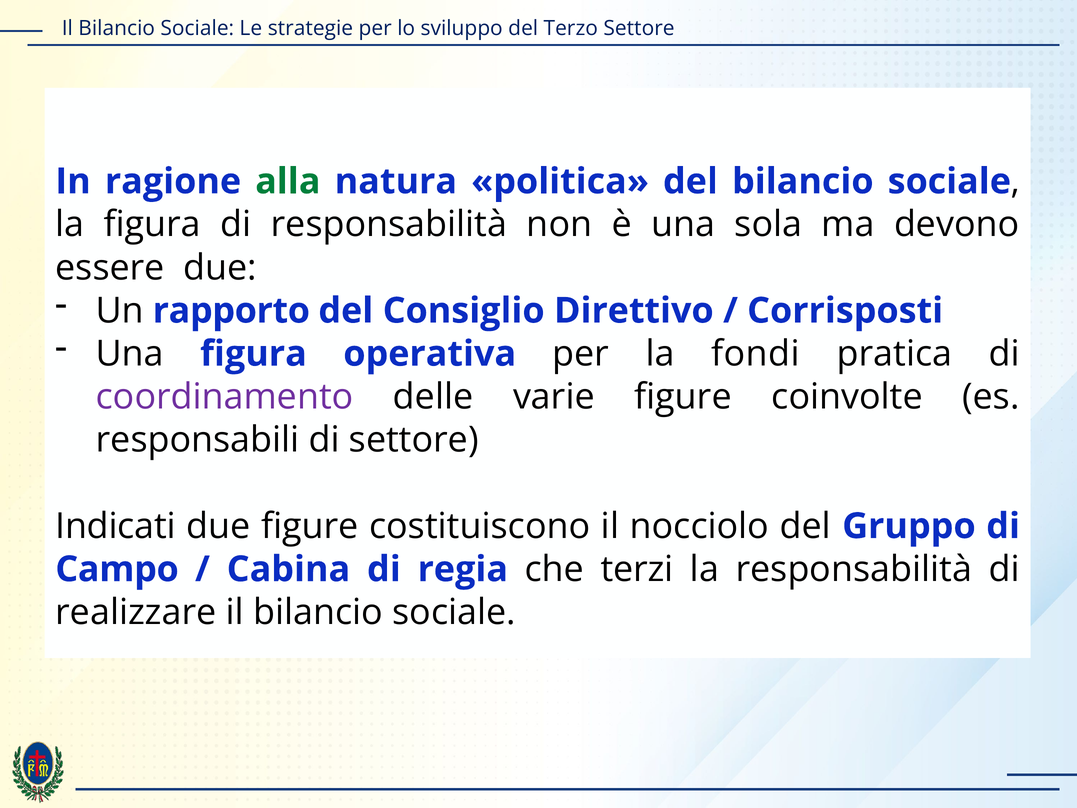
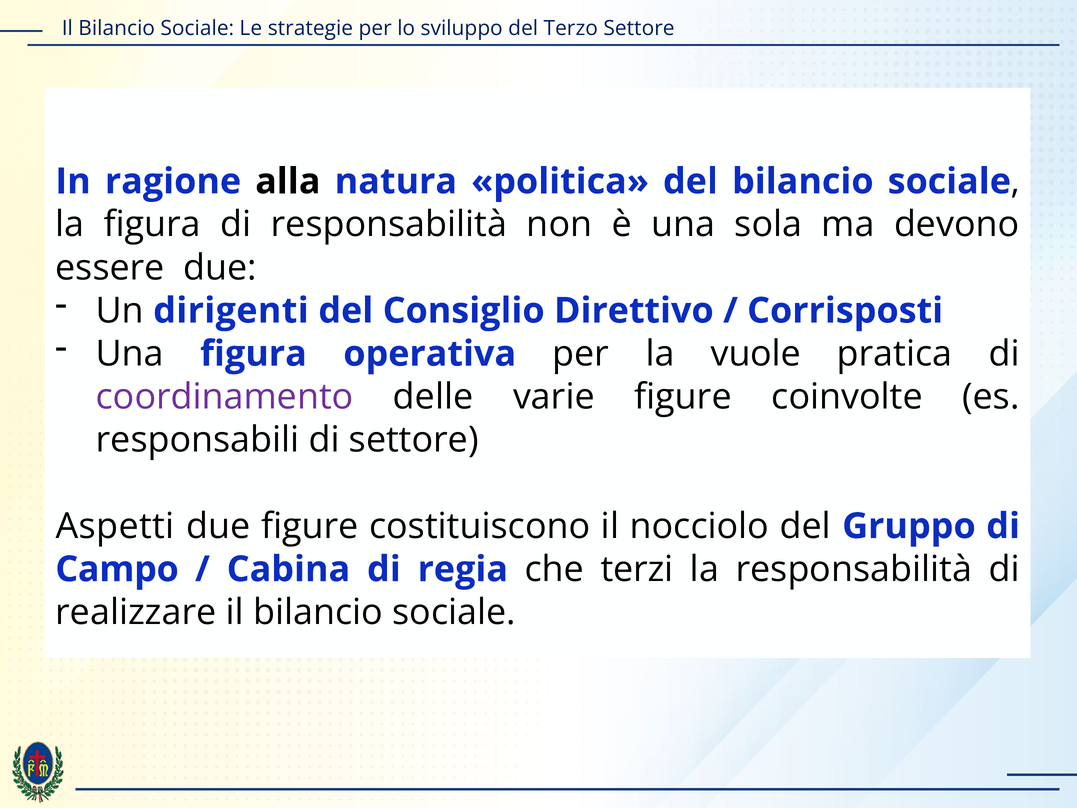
alla colour: green -> black (288, 181)
rapporto: rapporto -> dirigenti (231, 311)
fondi: fondi -> vuole (756, 354)
Indicati: Indicati -> Aspetti (115, 526)
